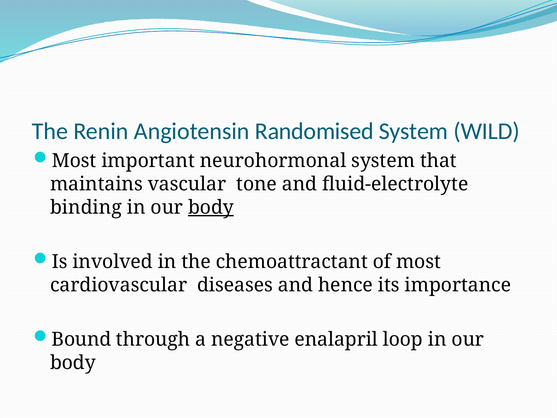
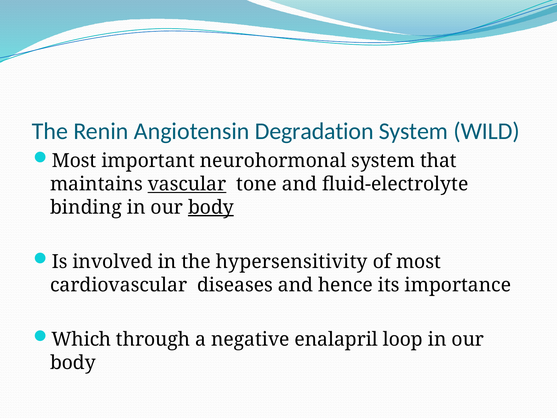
Randomised: Randomised -> Degradation (314, 131)
vascular underline: none -> present (187, 184)
chemoattractant: chemoattractant -> hypersensitivity (292, 262)
Bound: Bound -> Which (81, 339)
